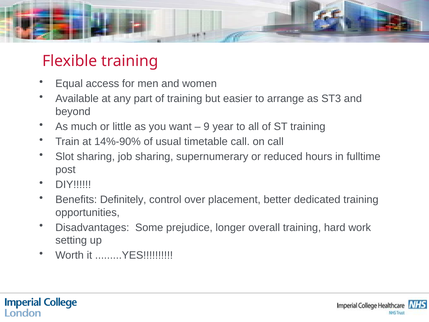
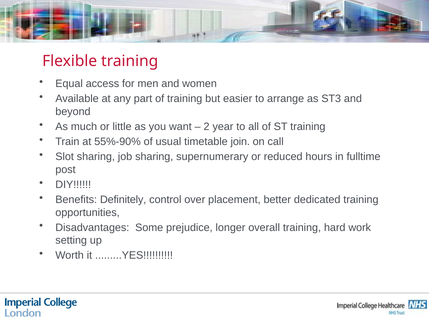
9: 9 -> 2 (207, 126)
14%-90%: 14%-90% -> 55%-90% (118, 142)
timetable call: call -> join (240, 142)
